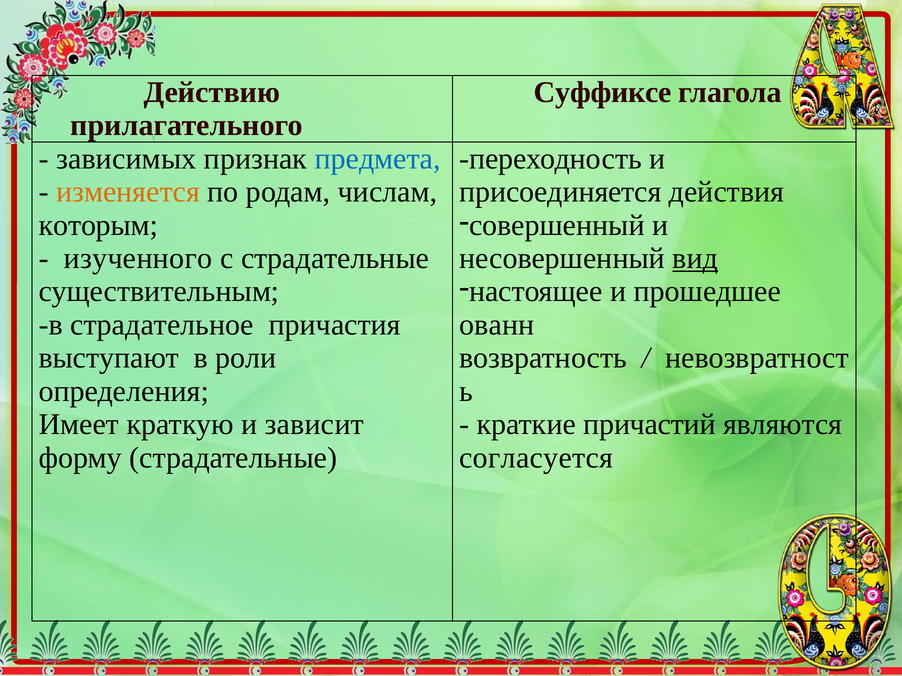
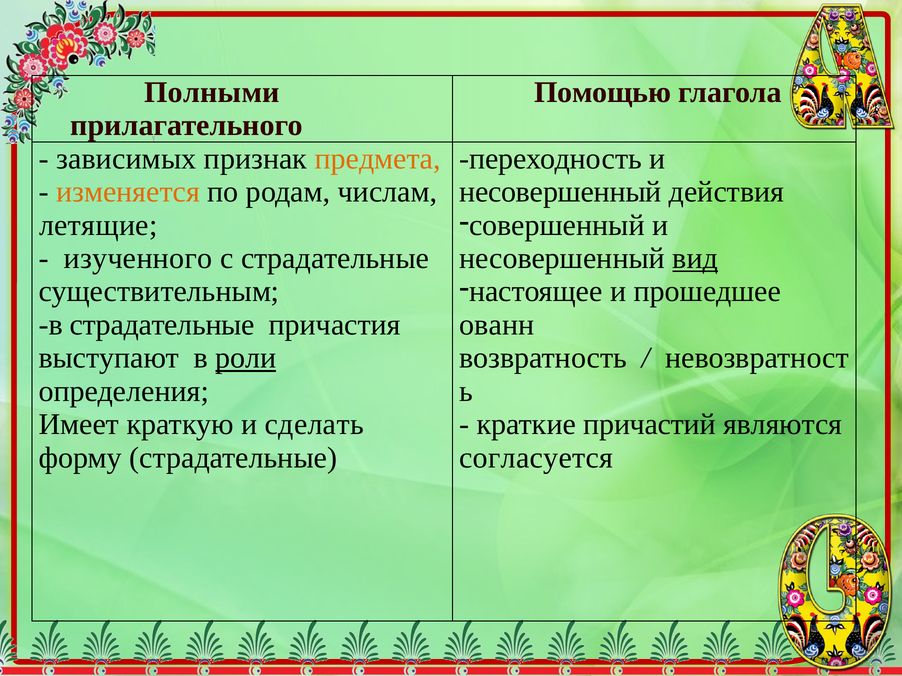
Действию: Действию -> Полными (212, 92)
Суффиксе: Суффиксе -> Помощью (603, 92)
предмета colour: blue -> orange (378, 159)
присоединяется: присоединяется -> несовершенный (560, 192)
которым: которым -> летящие (98, 225)
в страдательное: страдательное -> страдательные (162, 325)
роли underline: none -> present (246, 358)
зависит: зависит -> сделать (314, 425)
